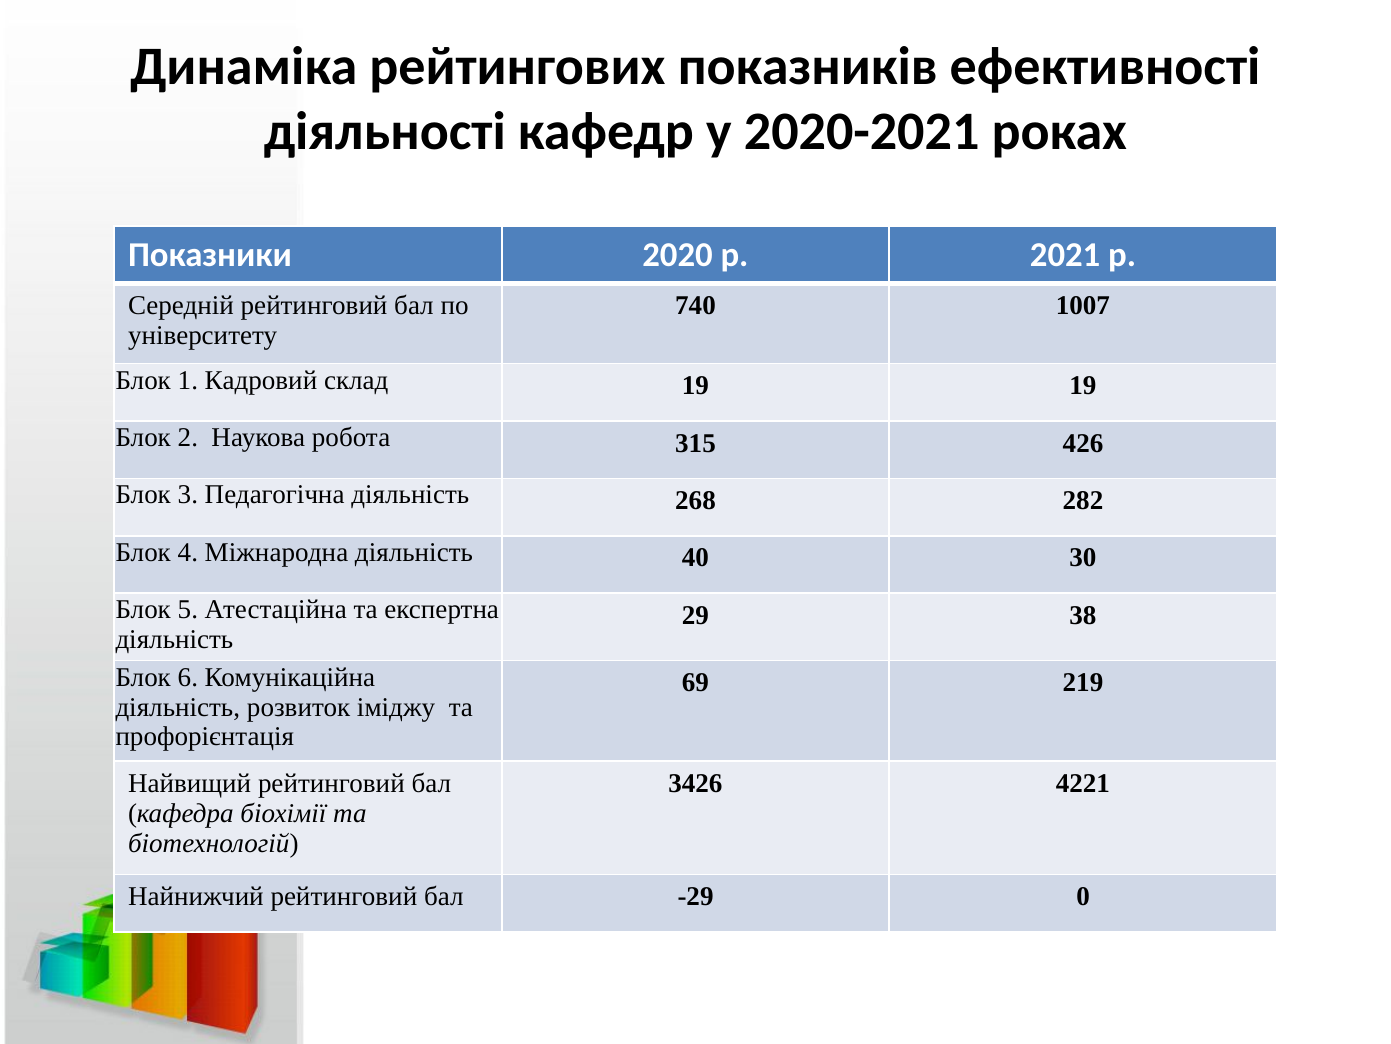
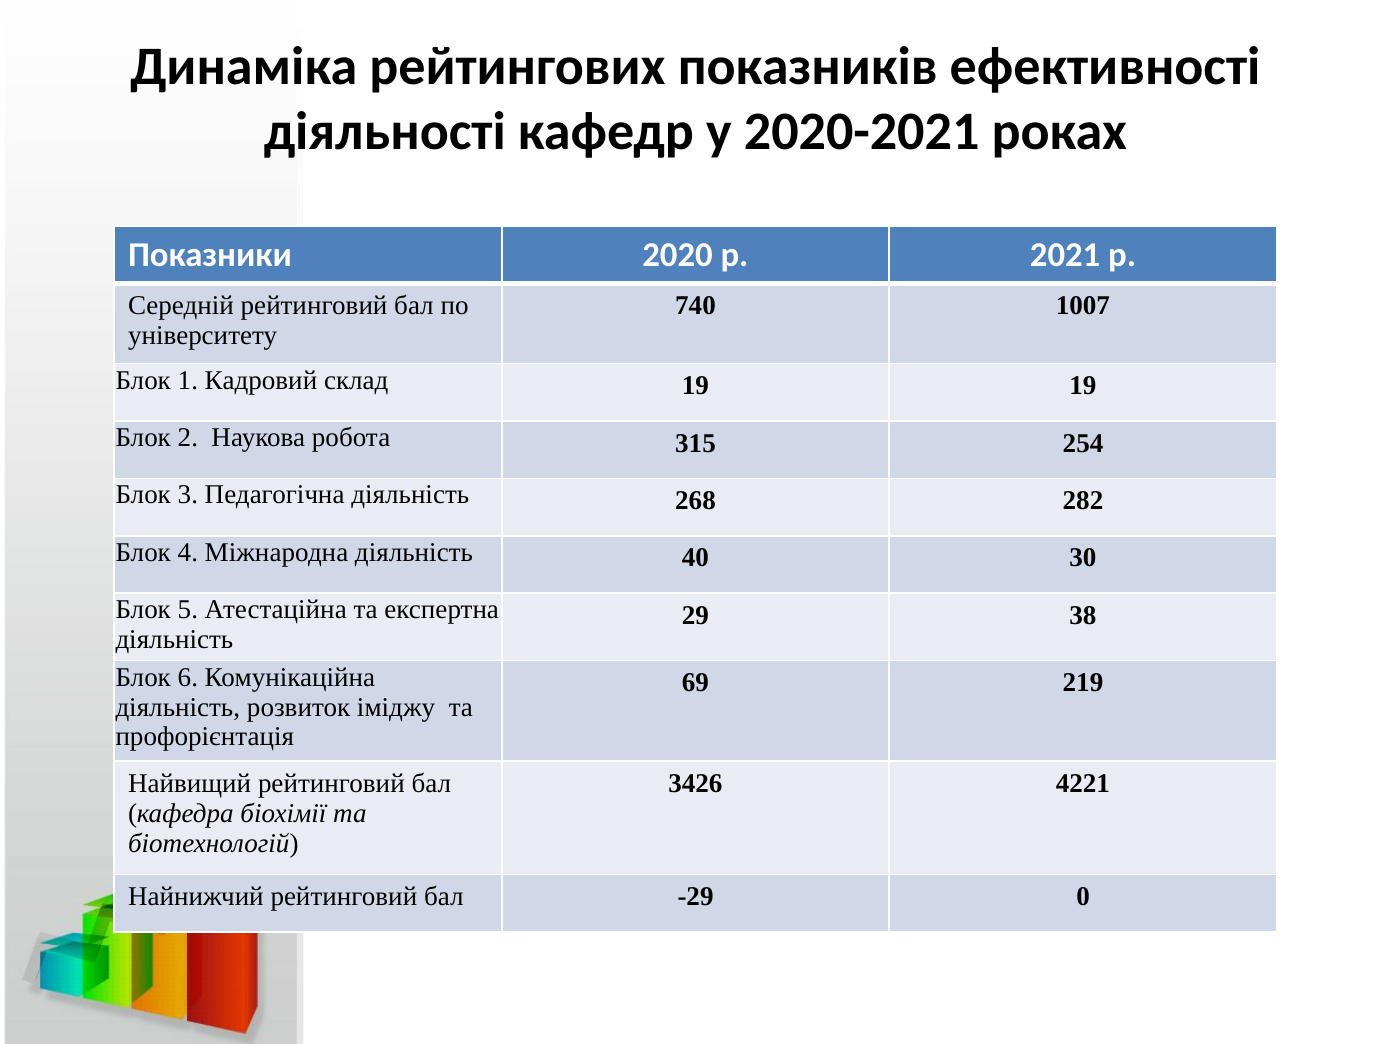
426: 426 -> 254 (1083, 443)
